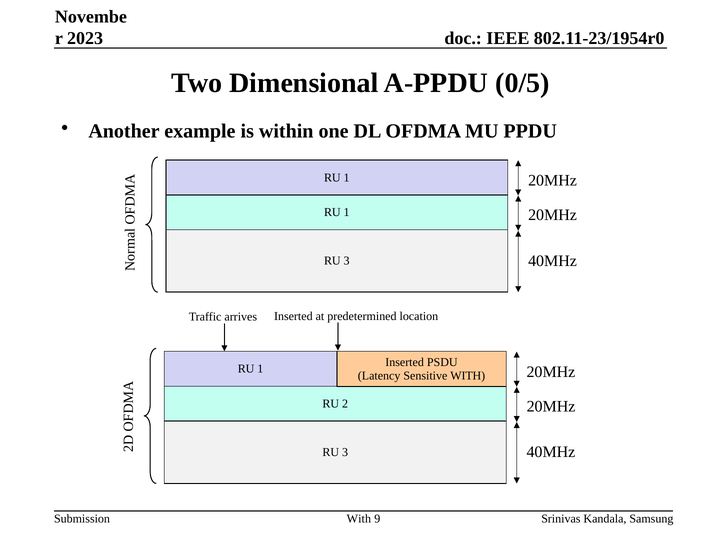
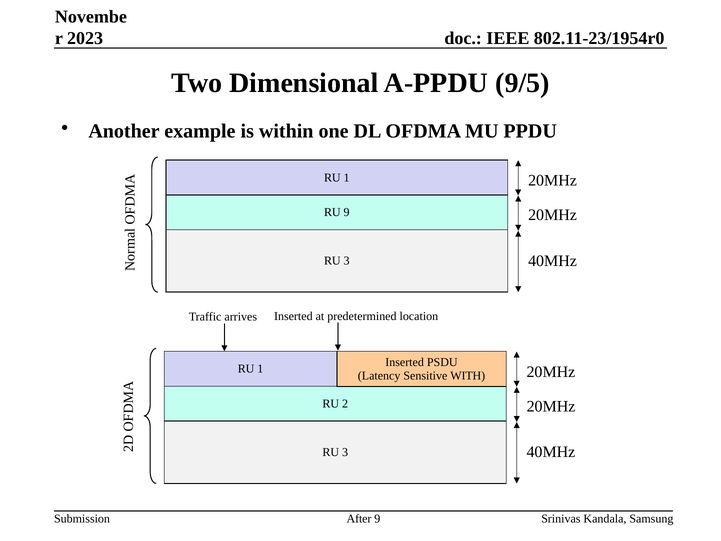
0/5: 0/5 -> 9/5 (522, 83)
1: 1 -> 9 (347, 212)
With: With -> After (359, 519)
